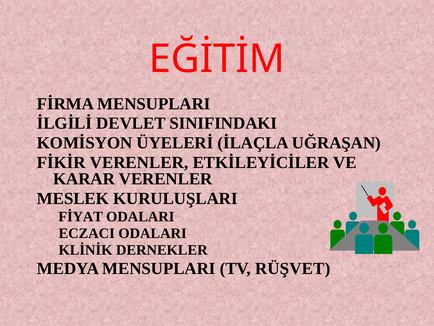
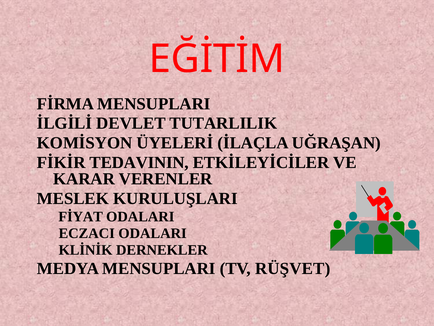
SINIFINDAKI: SINIFINDAKI -> TUTARLILIK (223, 123)
FİKİR VERENLER: VERENLER -> TEDAVININ (139, 162)
